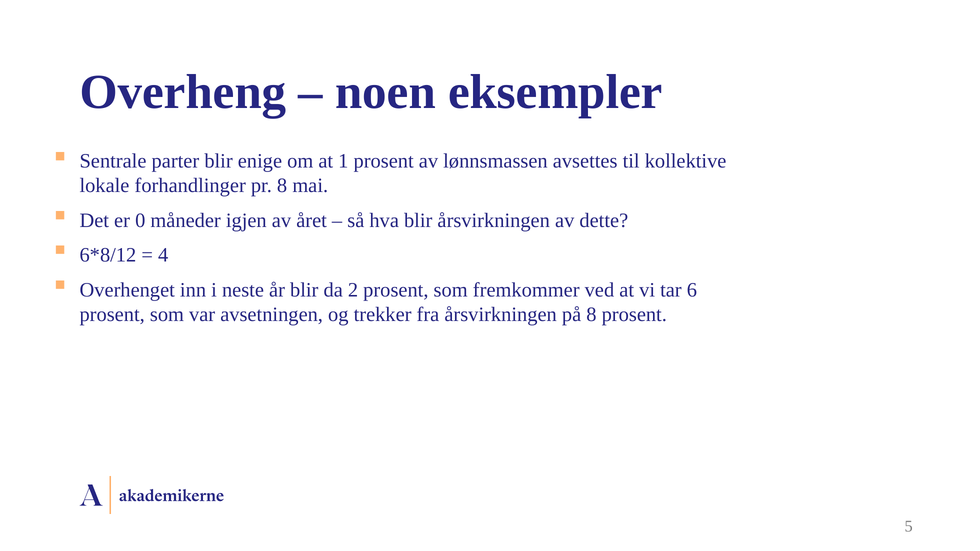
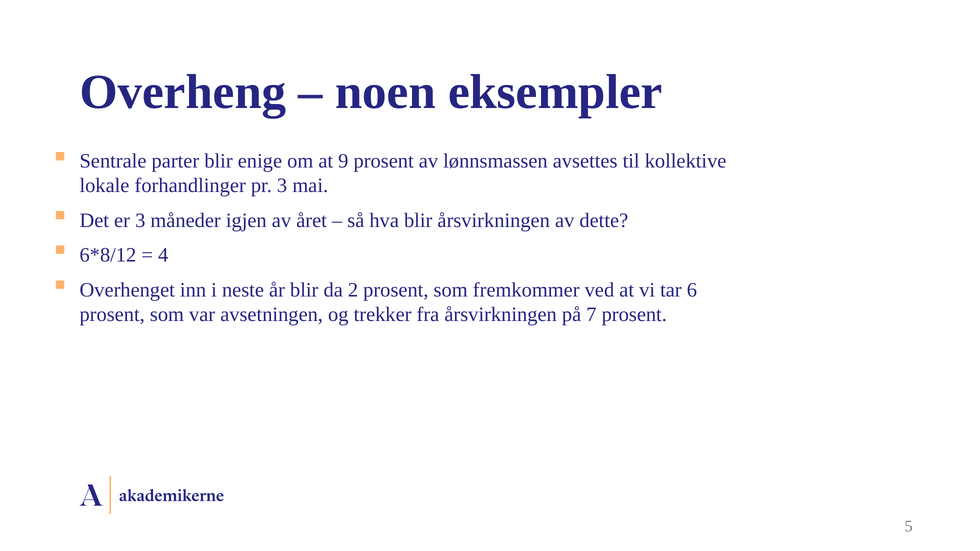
1: 1 -> 9 (343, 161)
pr 8: 8 -> 3 (282, 186)
er 0: 0 -> 3 (140, 221)
på 8: 8 -> 7 (591, 314)
